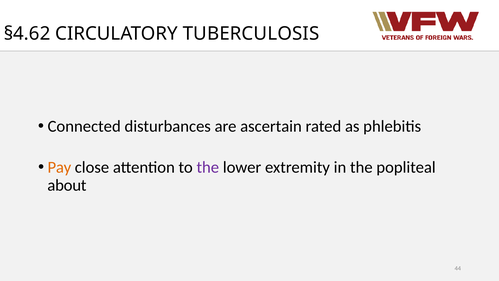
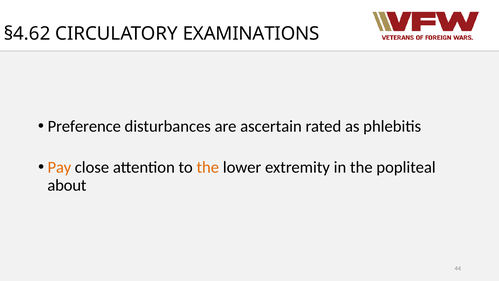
TUBERCULOSIS: TUBERCULOSIS -> EXAMINATIONS (251, 34)
Connected: Connected -> Preference (84, 126)
the colour: purple -> orange (208, 167)
